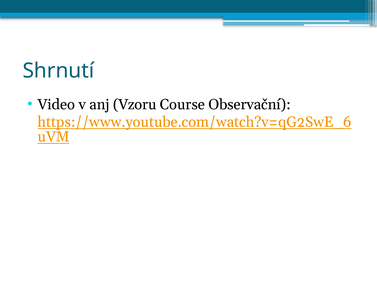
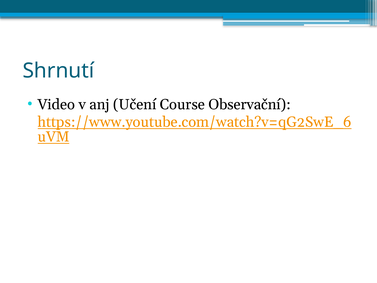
Vzoru: Vzoru -> Učení (135, 104)
